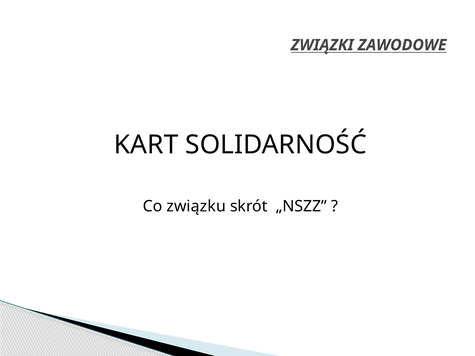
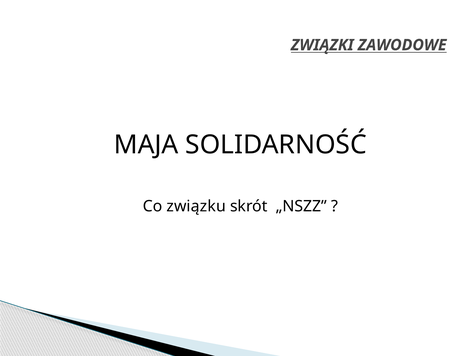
KART: KART -> MAJA (146, 145)
